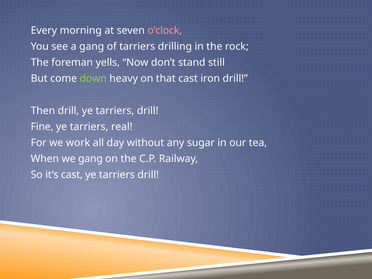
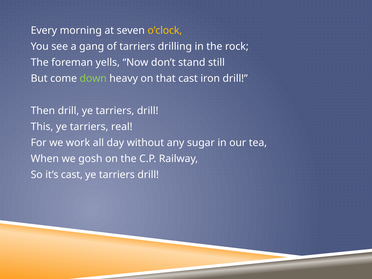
o’clock colour: pink -> yellow (165, 30)
Fine: Fine -> This (42, 127)
we gang: gang -> gosh (90, 159)
